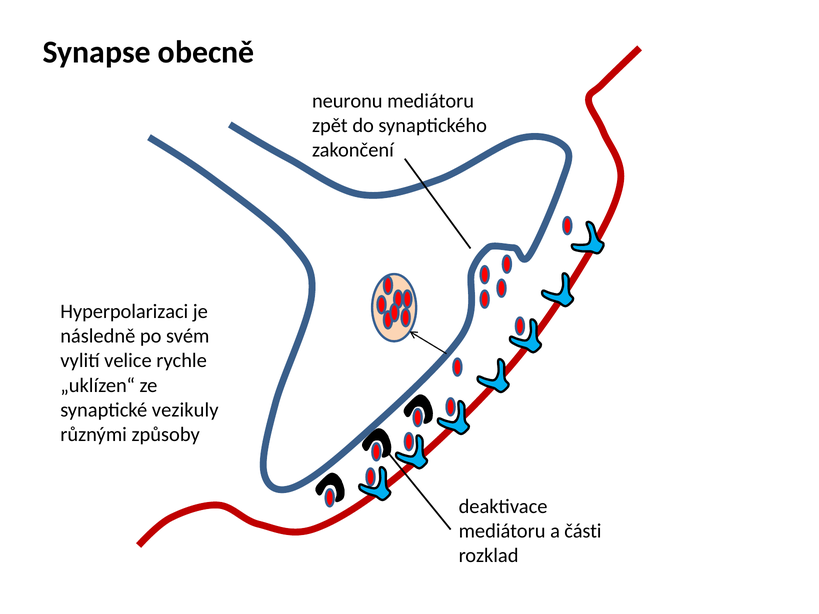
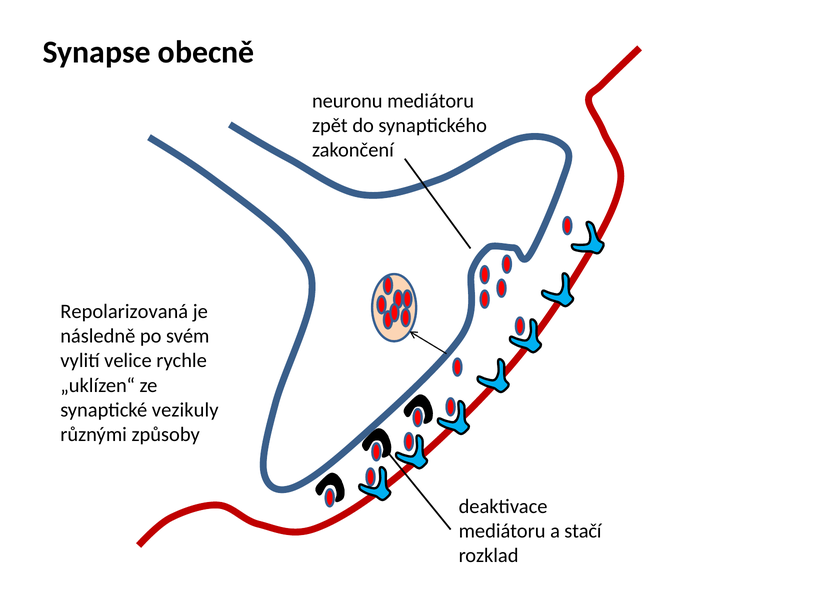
Hyperpolarizaci: Hyperpolarizaci -> Repolarizovaná (124, 312)
části: části -> stačí (583, 531)
